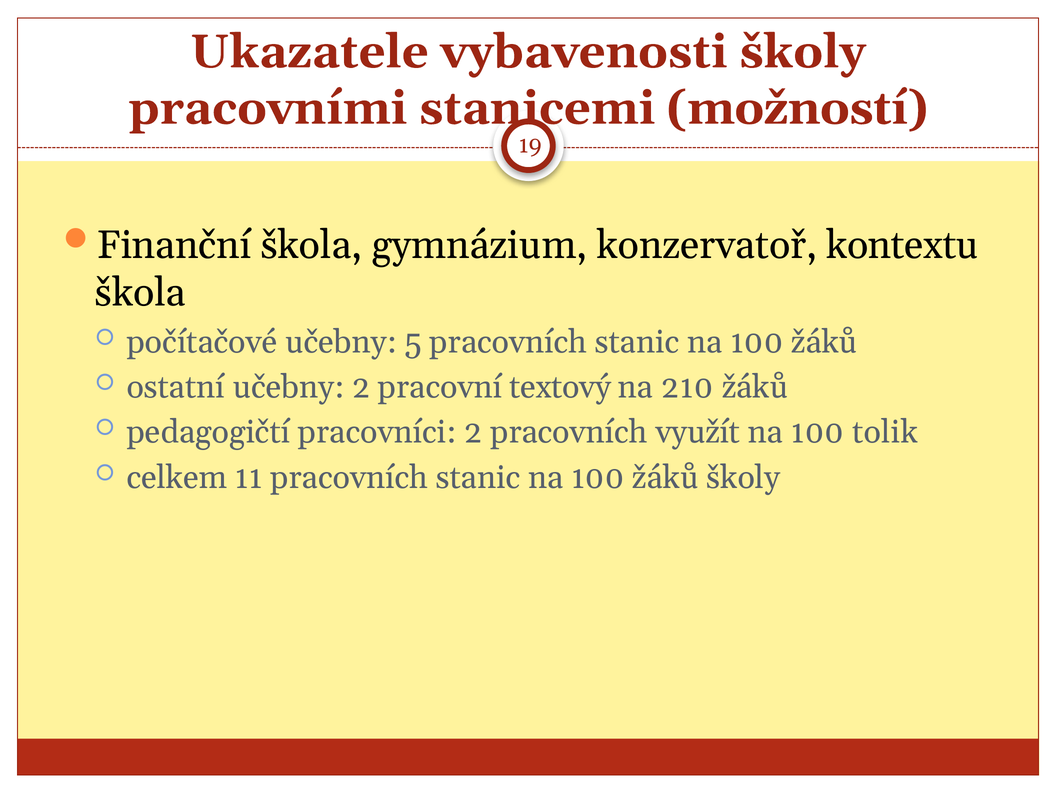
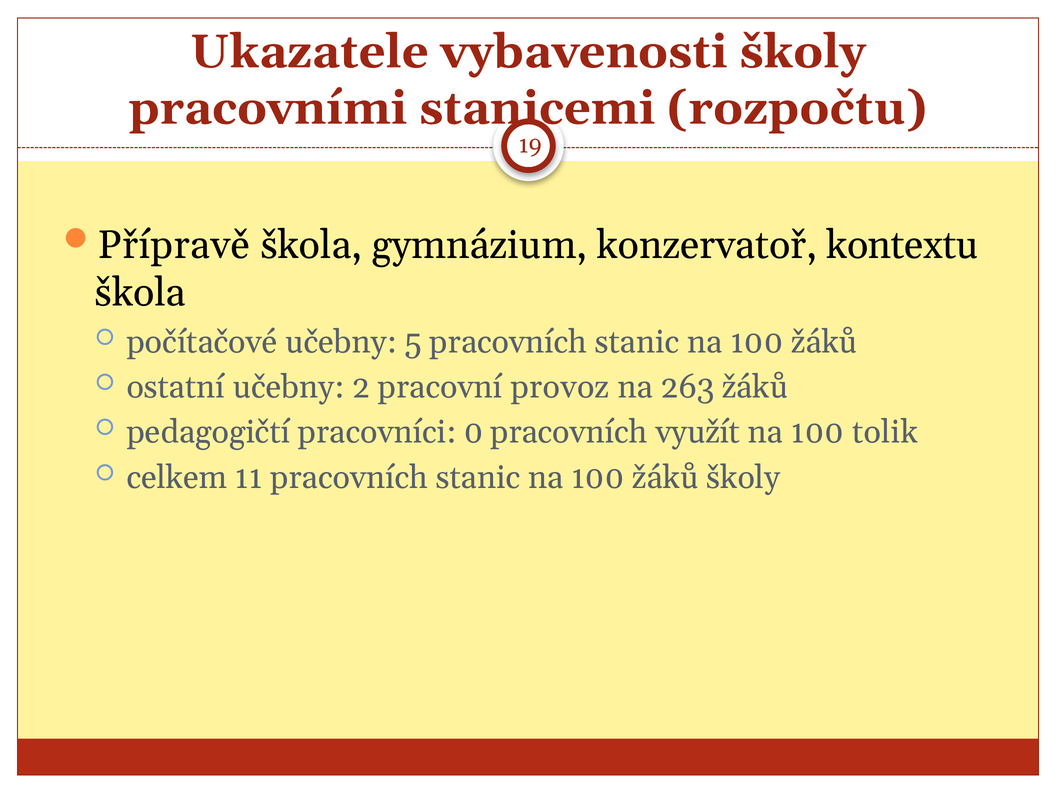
možností: možností -> rozpočtu (797, 108)
Finanční: Finanční -> Přípravě (174, 245)
textový: textový -> provoz (560, 387)
210: 210 -> 263 (688, 387)
pracovníci 2: 2 -> 0 (473, 432)
